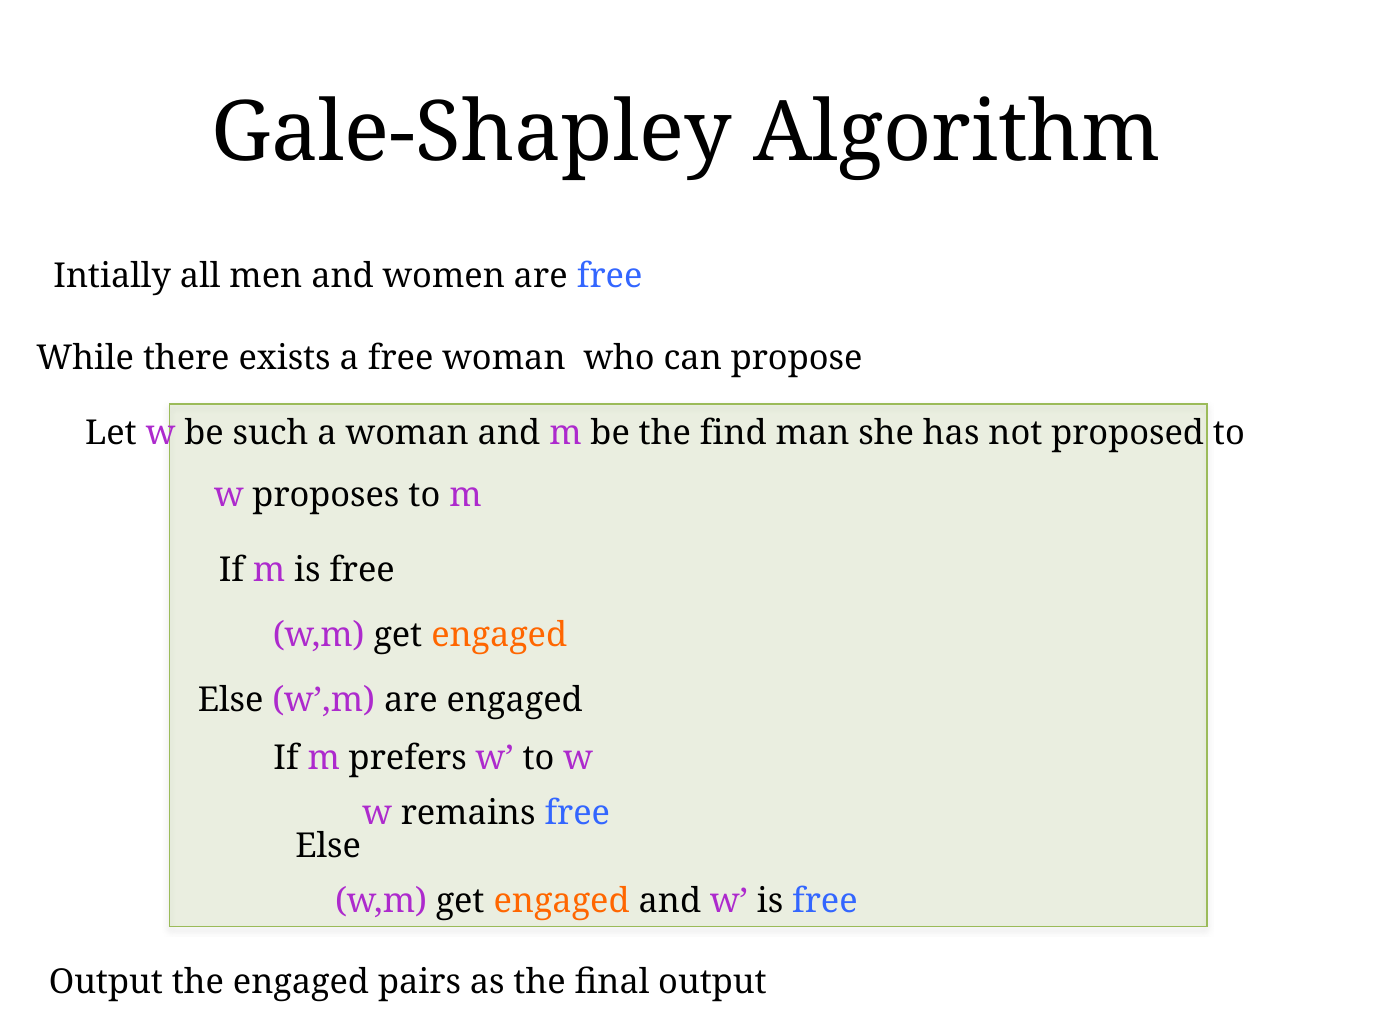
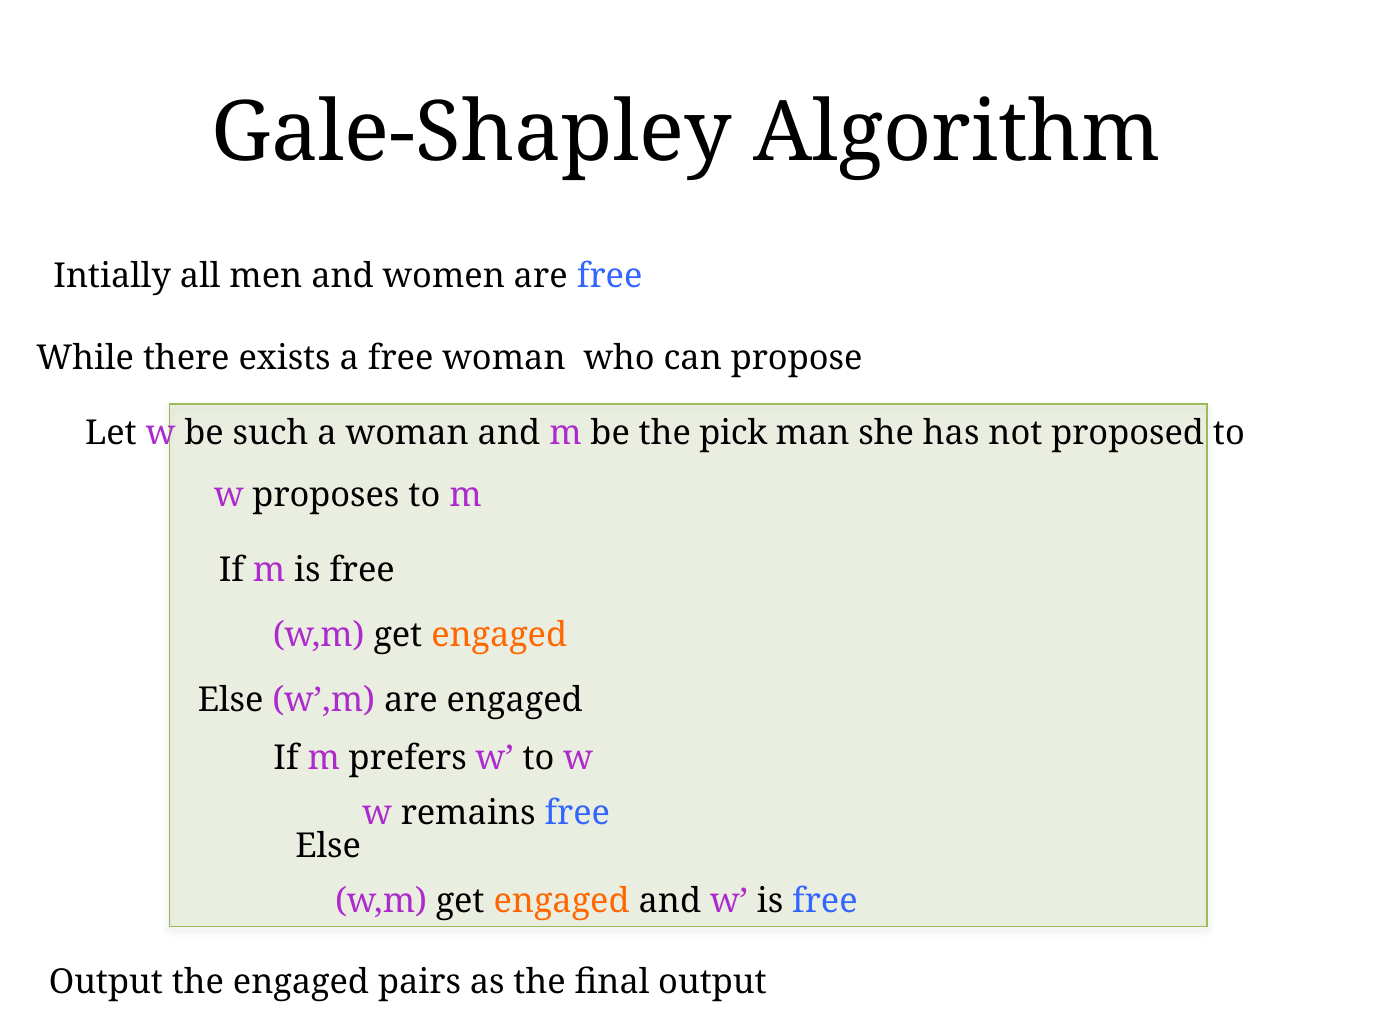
find: find -> pick (733, 434)
